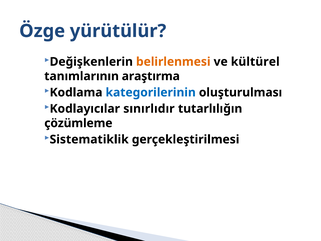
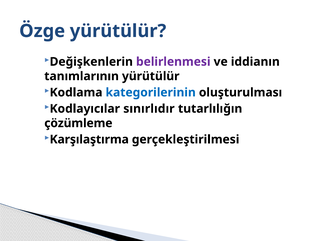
belirlenmesi colour: orange -> purple (173, 62)
kültürel: kültürel -> iddianın (255, 62)
tanımlarının araştırma: araştırma -> yürütülür (151, 76)
Sistematiklik: Sistematiklik -> Karşılaştırma (89, 139)
